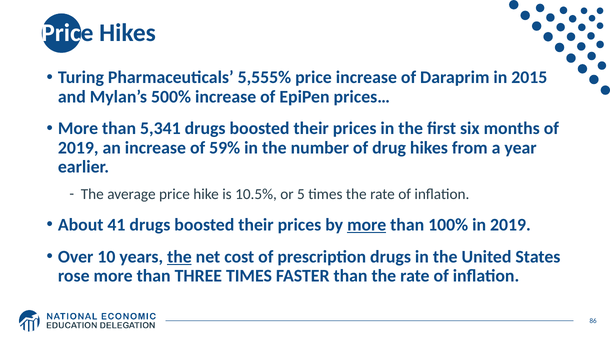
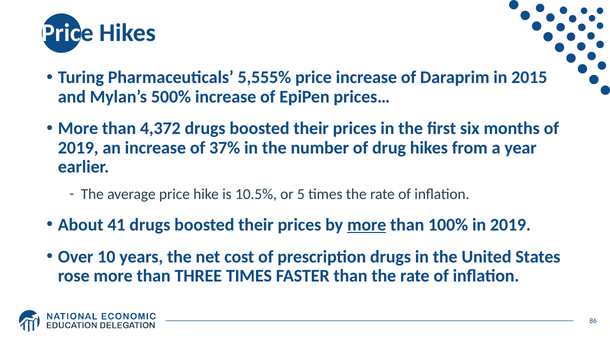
5,341: 5,341 -> 4,372 (160, 129)
59%: 59% -> 37% (225, 148)
the underline: present -> none (179, 257)
